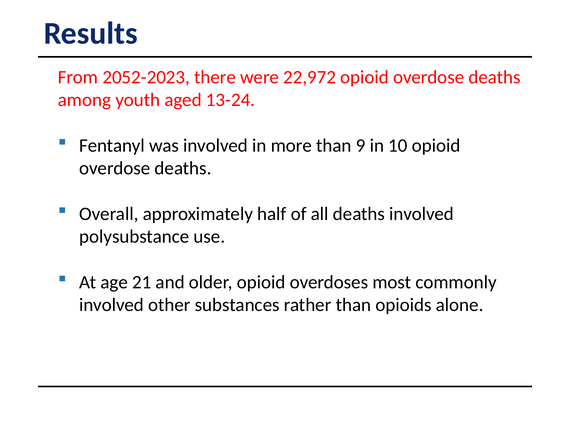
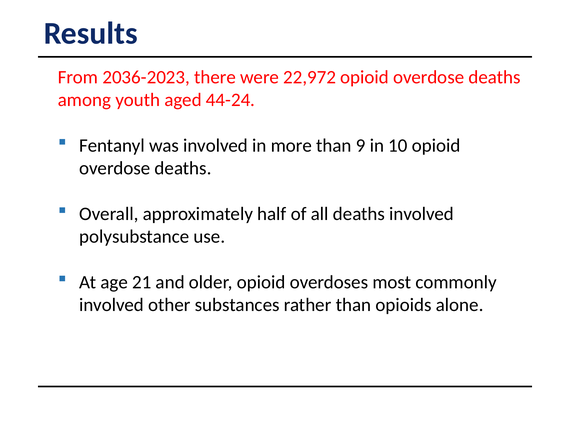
2052-2023: 2052-2023 -> 2036-2023 (146, 77)
13-24: 13-24 -> 44-24 (231, 100)
